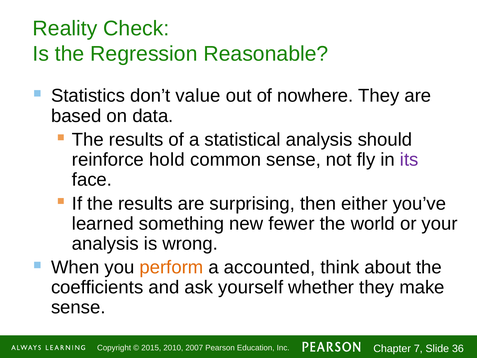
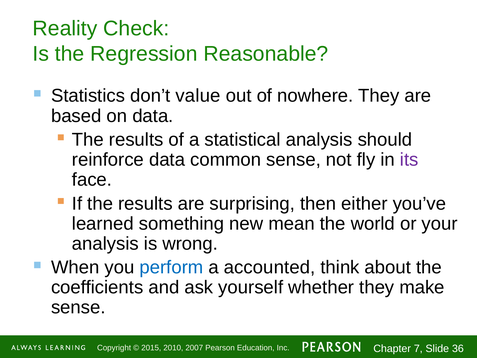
reinforce hold: hold -> data (167, 160)
fewer: fewer -> mean (292, 223)
perform colour: orange -> blue (171, 267)
